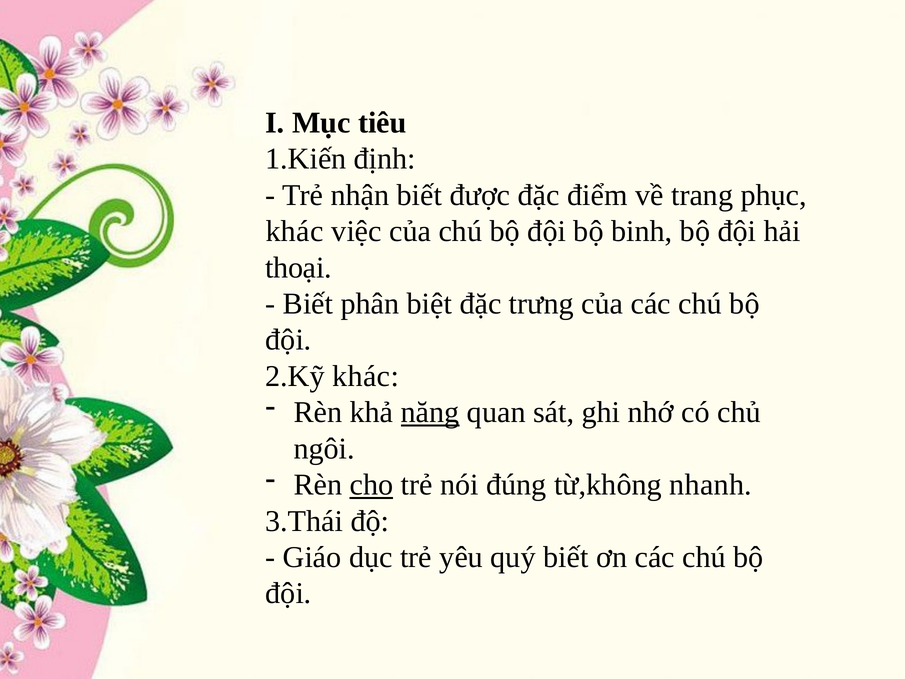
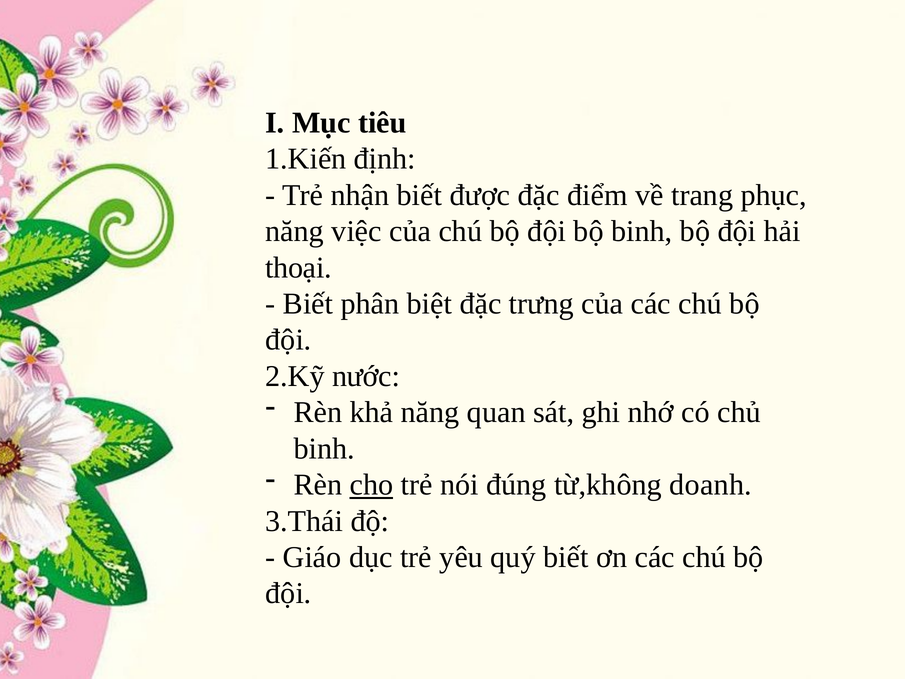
khác: khác -> năng (295, 231)
2.Kỹ khác: khác -> nước (366, 376)
năng underline: present -> none (430, 412)
ngôi: ngôi -> binh (324, 448)
nhanh: nhanh -> doanh (711, 485)
